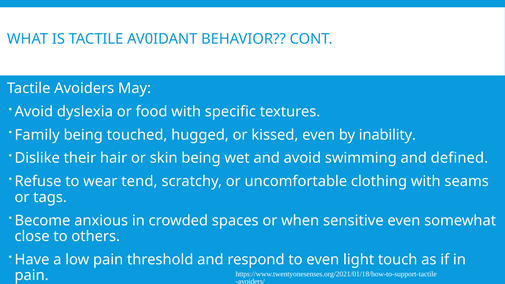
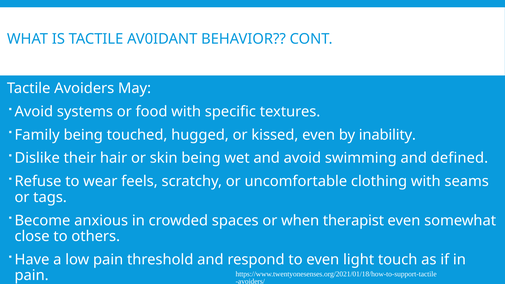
dyslexia: dyslexia -> systems (85, 112)
tend: tend -> feels (139, 181)
sensitive: sensitive -> therapist (353, 221)
